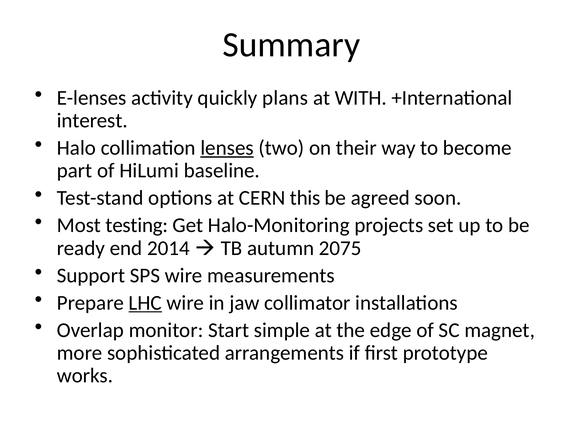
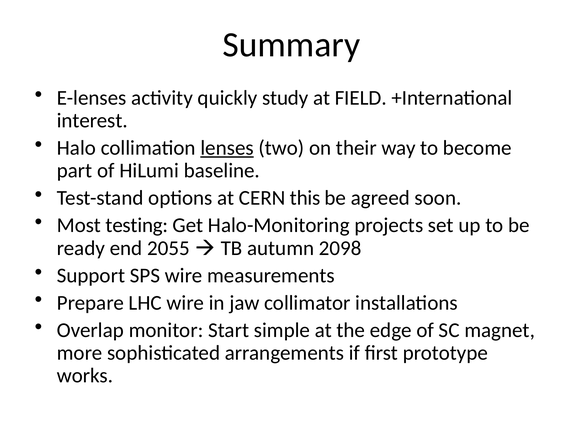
plans: plans -> study (285, 98)
WITH: WITH -> FIELD (361, 98)
2014: 2014 -> 2055 (168, 248)
2075: 2075 -> 2098 (340, 248)
LHC underline: present -> none (145, 303)
